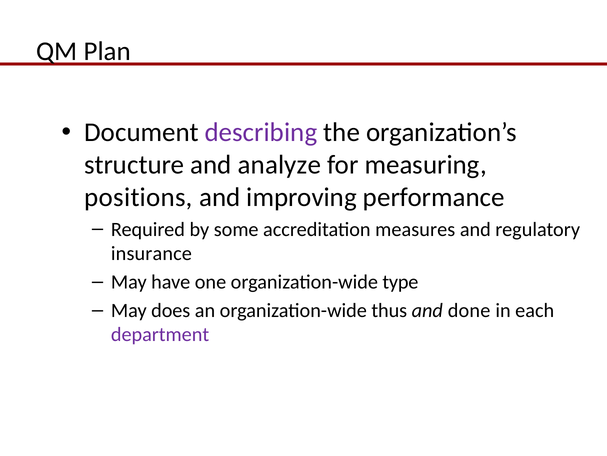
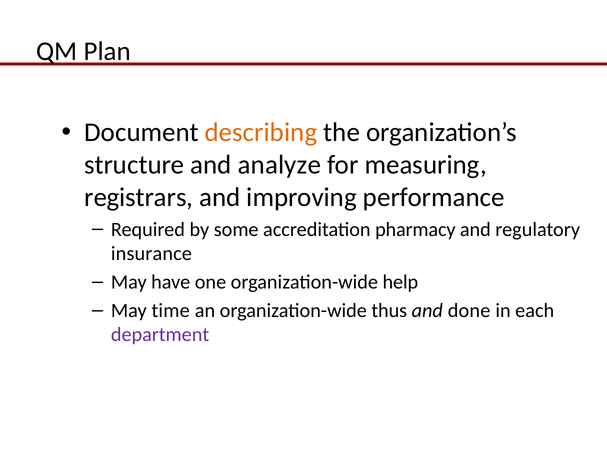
describing colour: purple -> orange (261, 132)
positions: positions -> registrars (139, 197)
measures: measures -> pharmacy (415, 229)
type: type -> help (400, 282)
does: does -> time (171, 310)
